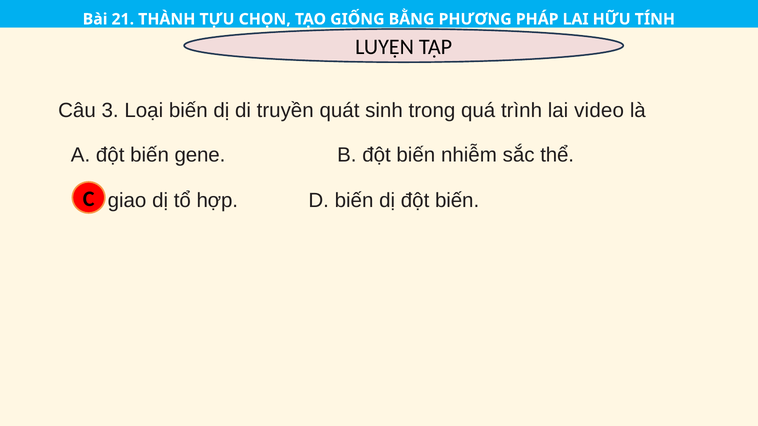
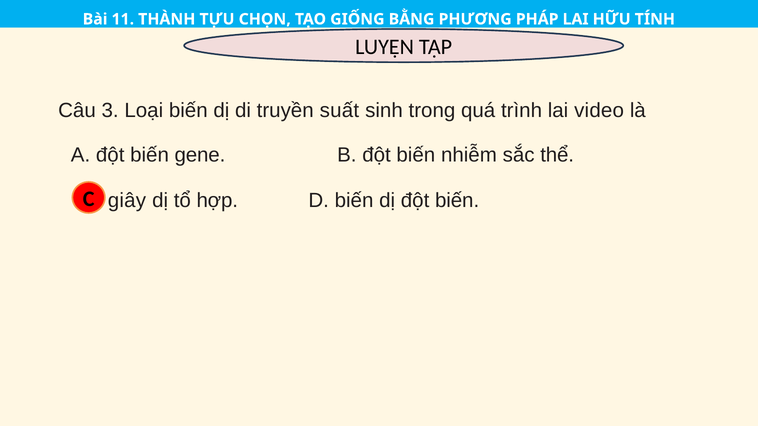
21: 21 -> 11 (123, 19)
quát: quát -> suất (339, 110)
giao: giao -> giây (127, 201)
